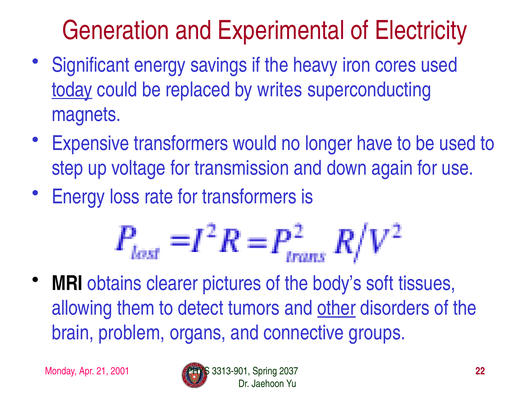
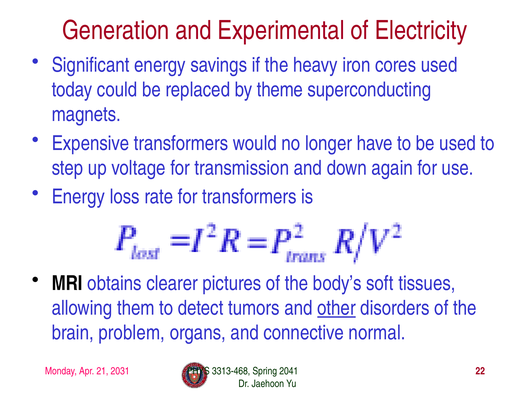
today underline: present -> none (72, 90)
writes: writes -> theme (280, 90)
groups: groups -> normal (377, 333)
2001: 2001 -> 2031 (120, 372)
3313-901: 3313-901 -> 3313-468 (231, 372)
2037: 2037 -> 2041 (289, 372)
